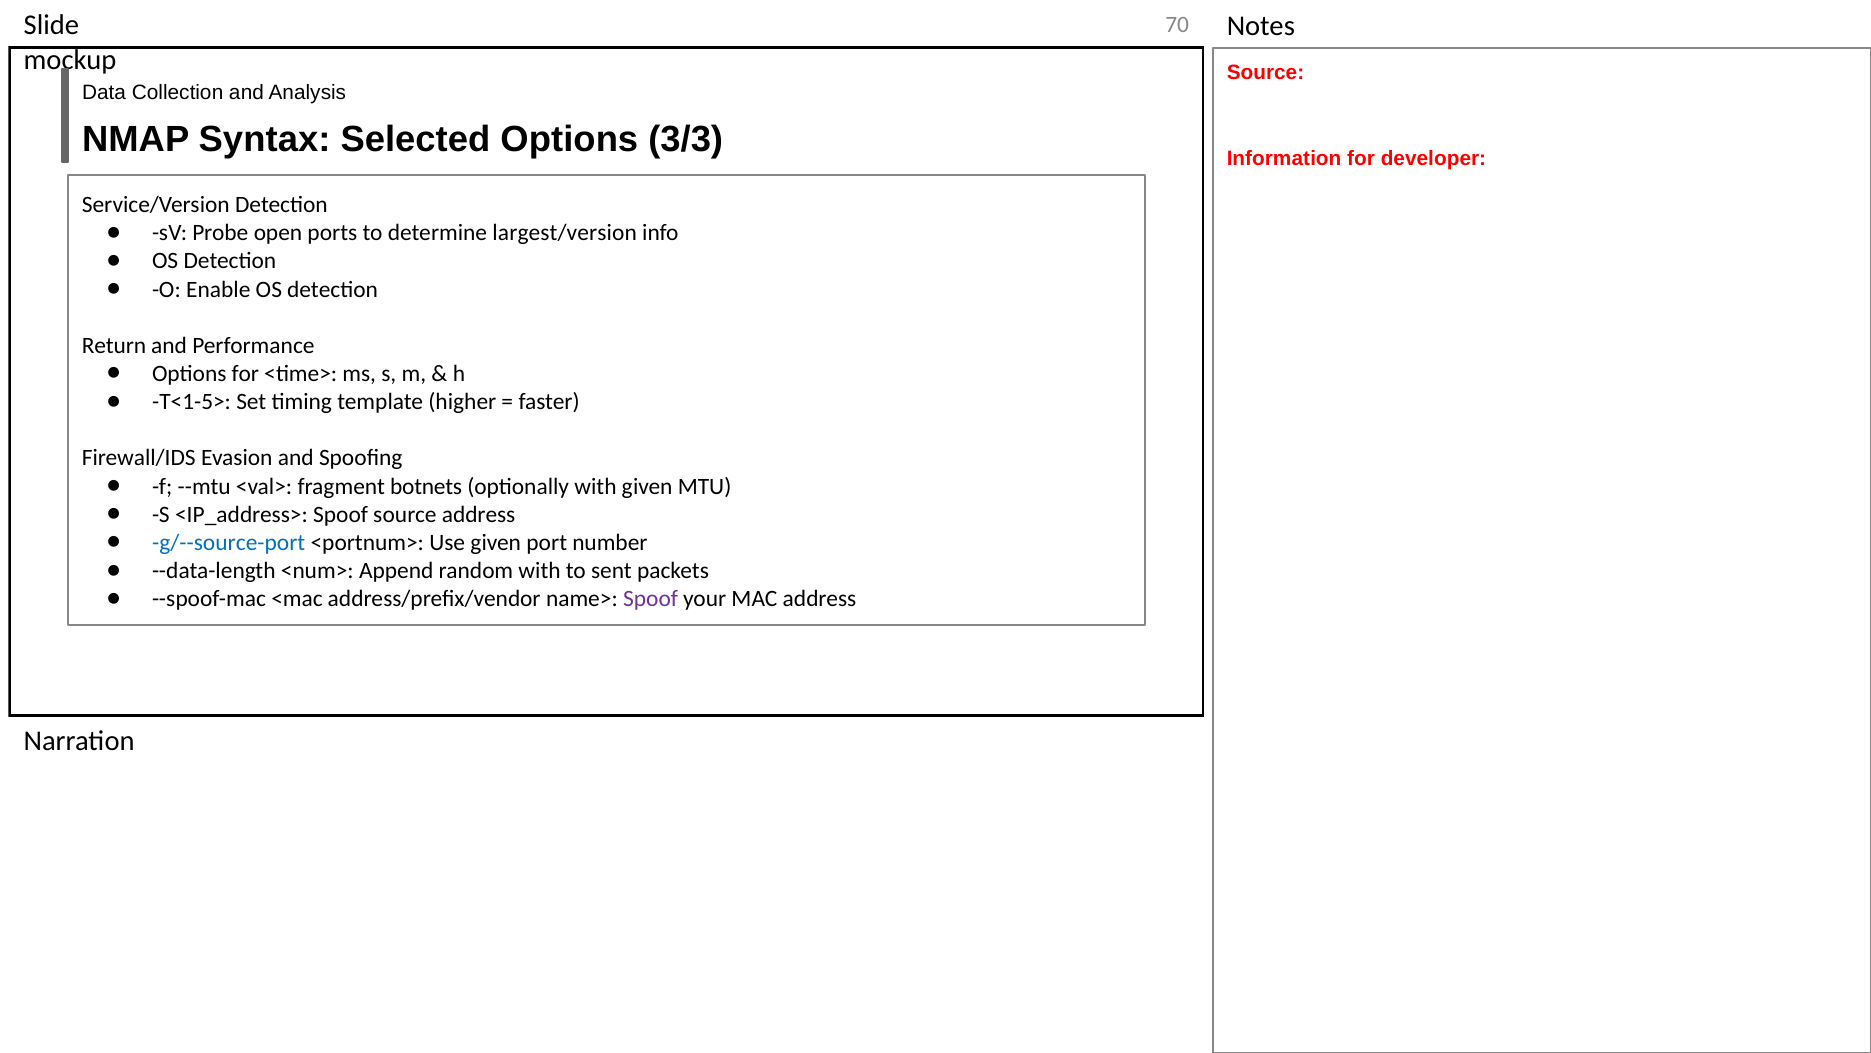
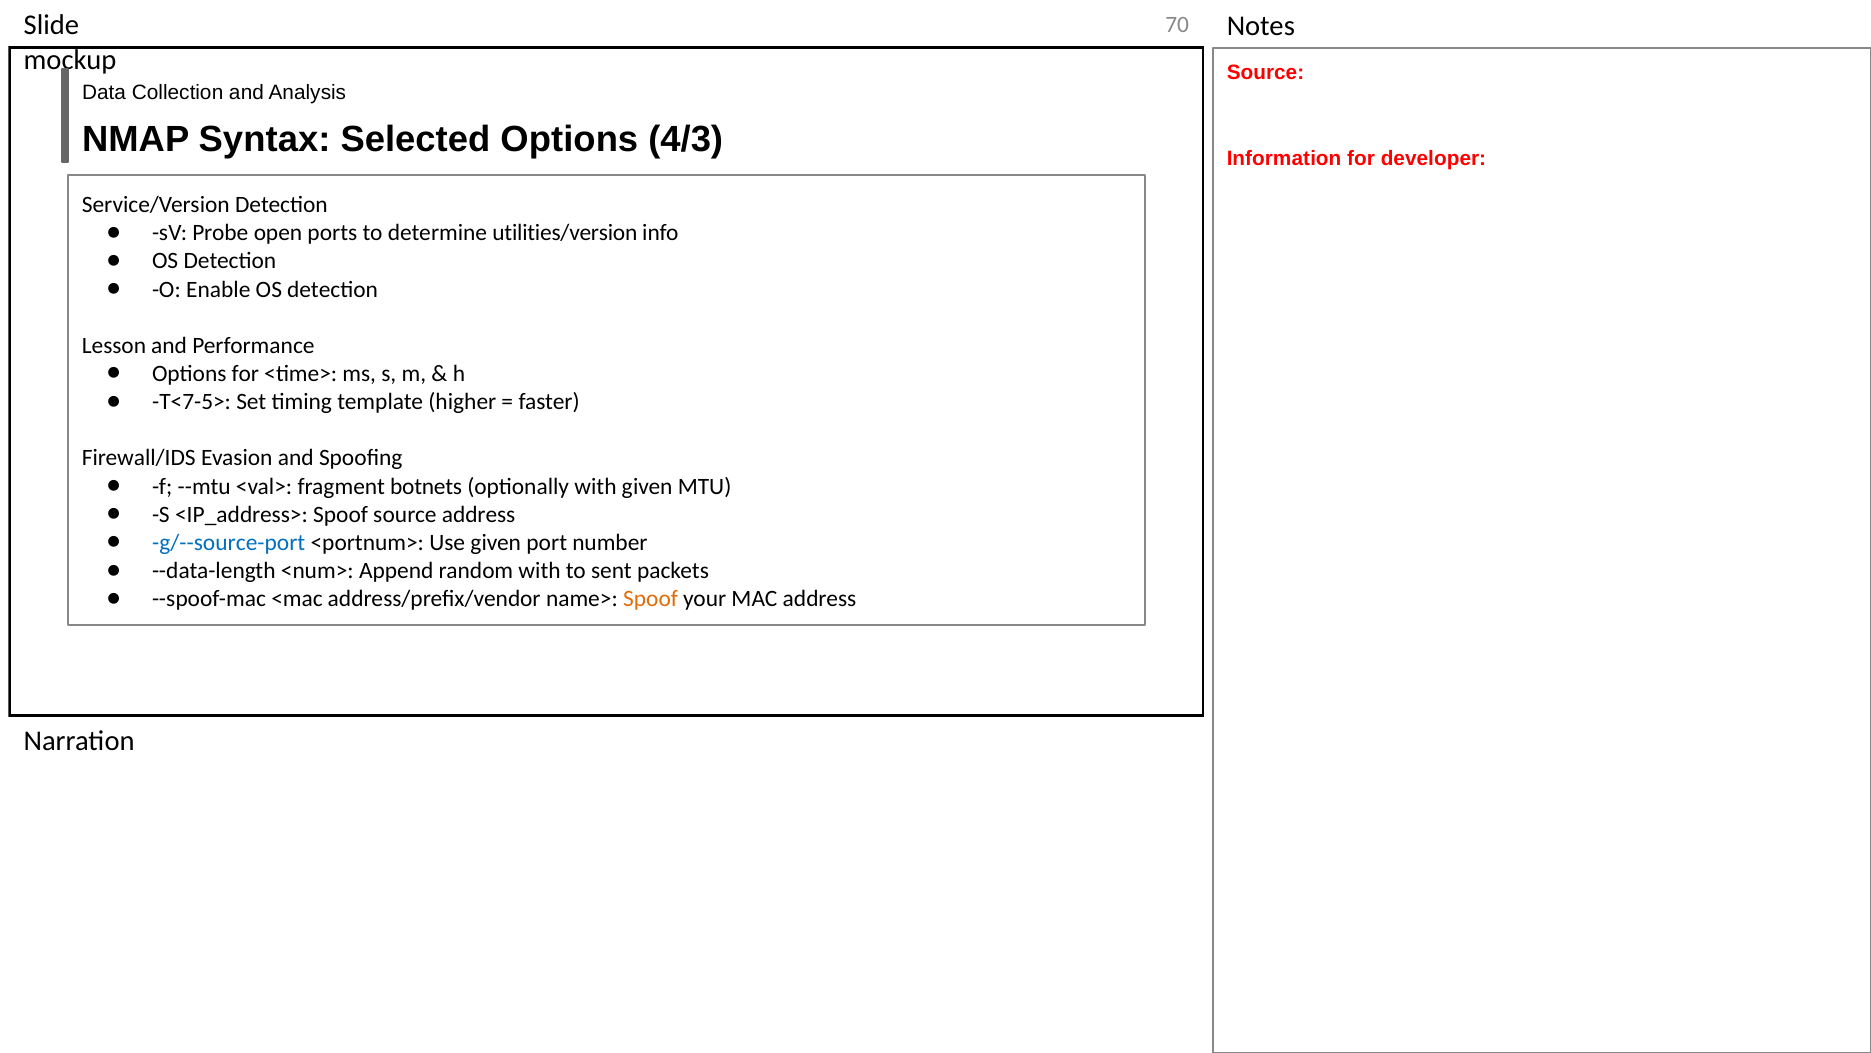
3/3: 3/3 -> 4/3 (686, 139)
largest/version: largest/version -> utilities/version (565, 233)
Return: Return -> Lesson (114, 345)
T<1-5>: T<1-5> -> T<7-5> (192, 402)
Spoof colour: purple -> orange (651, 599)
